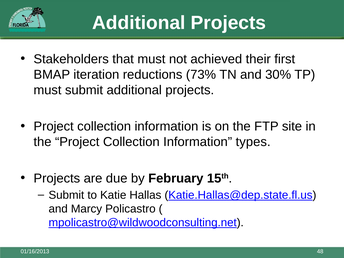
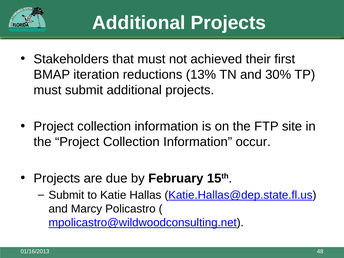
73%: 73% -> 13% (201, 75)
types: types -> occur (253, 142)
